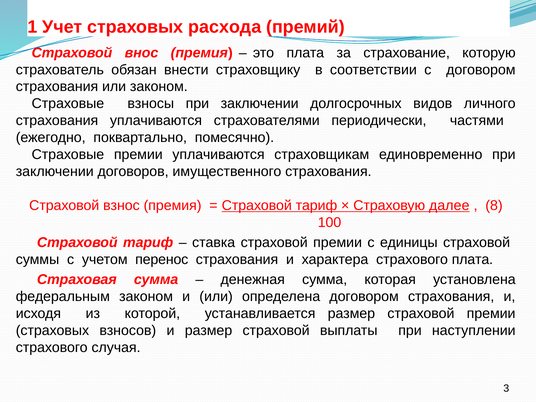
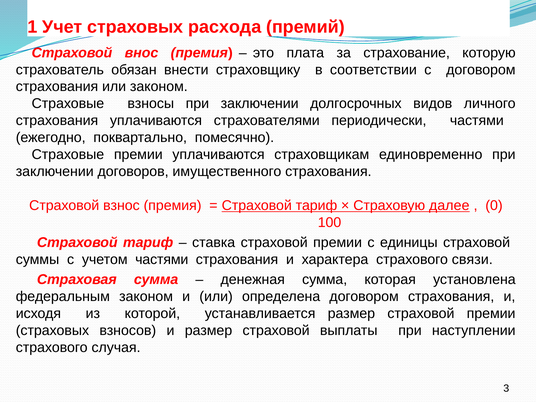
8: 8 -> 0 (494, 205)
учетом перенос: перенос -> частями (162, 259)
страхового плата: плата -> связи (472, 259)
